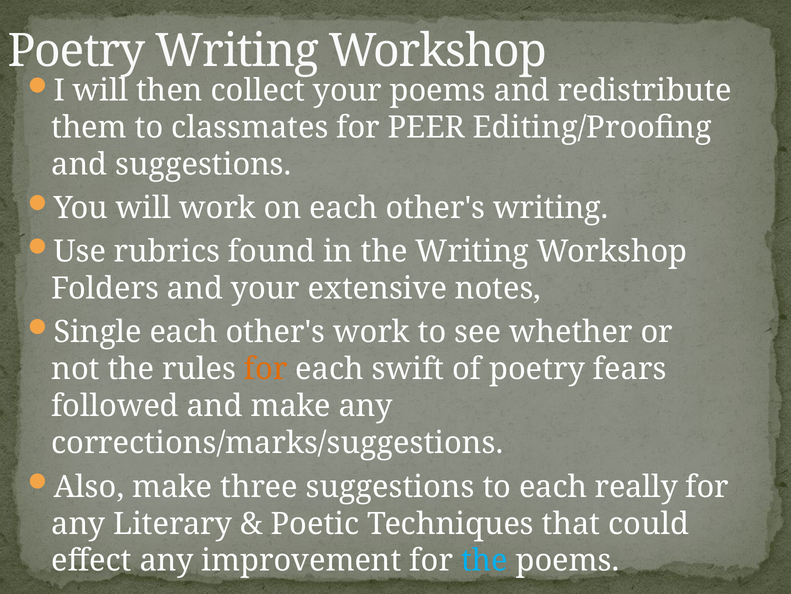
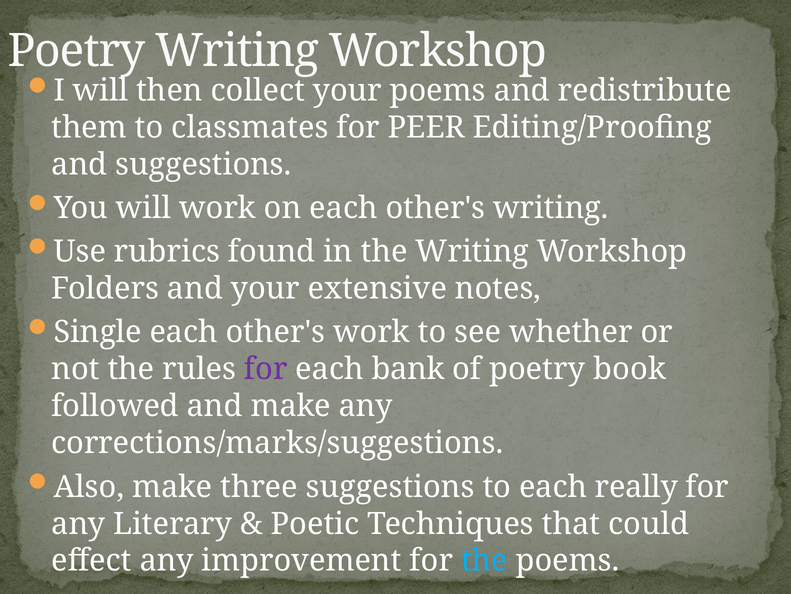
for colour: orange -> purple (266, 369)
swift: swift -> bank (408, 369)
fears: fears -> book (630, 369)
